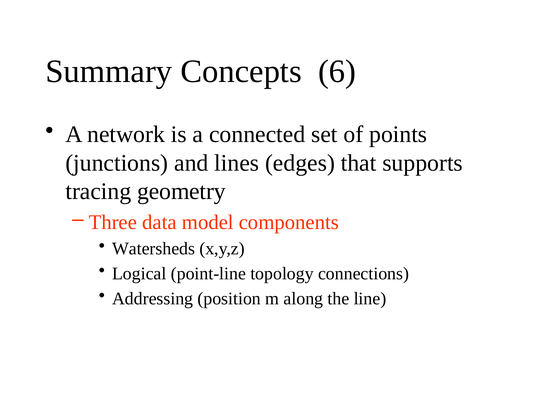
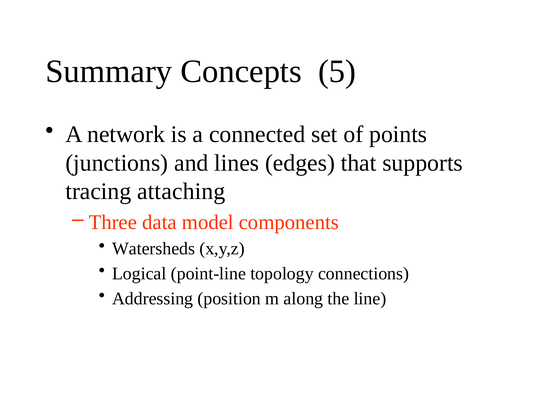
6: 6 -> 5 (337, 71)
geometry: geometry -> attaching (181, 191)
